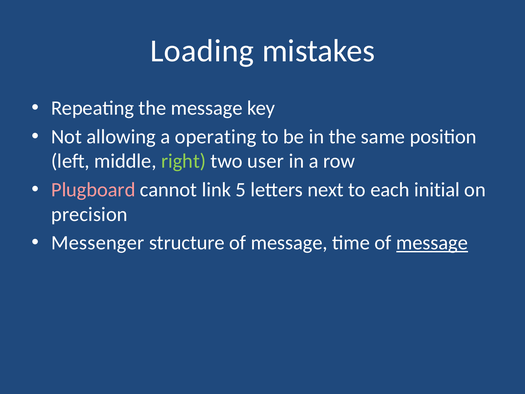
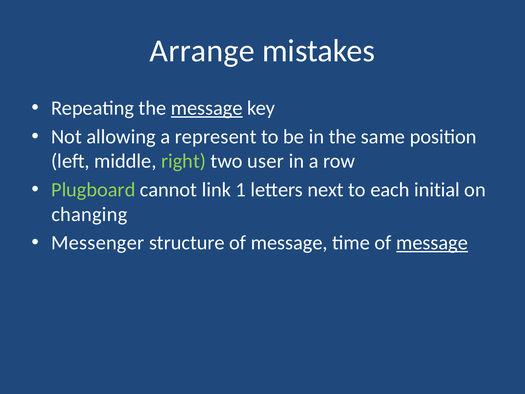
Loading: Loading -> Arrange (202, 51)
message underline: none -> present (207, 108)
operating: operating -> represent (216, 137)
Plugboard colour: pink -> light green (93, 190)
5: 5 -> 1 (241, 190)
precision: precision -> changing (89, 214)
